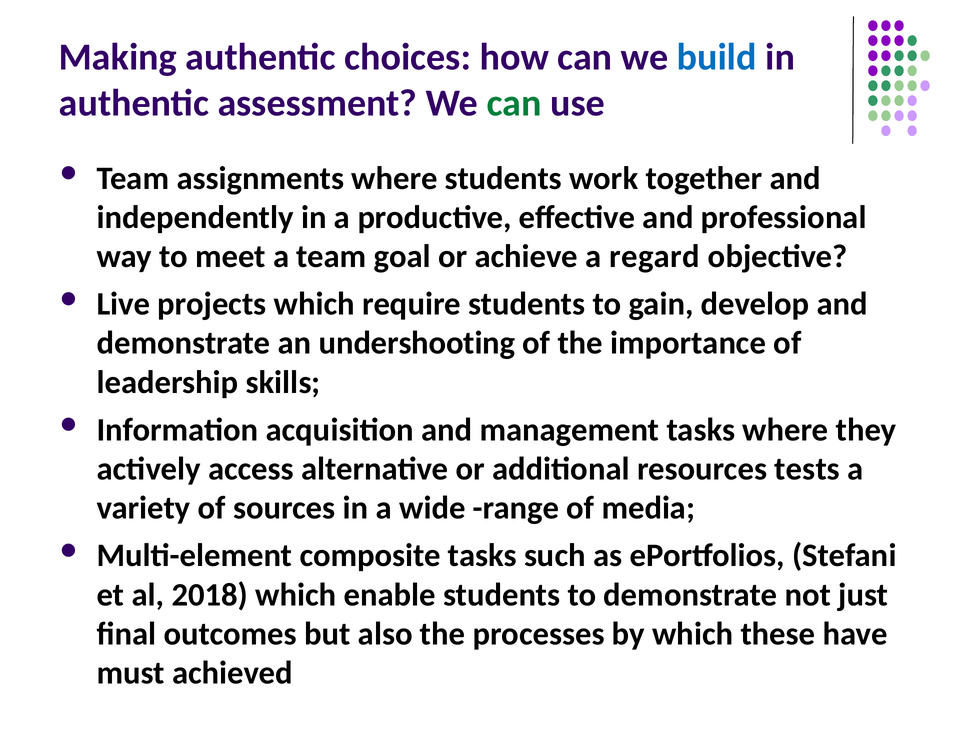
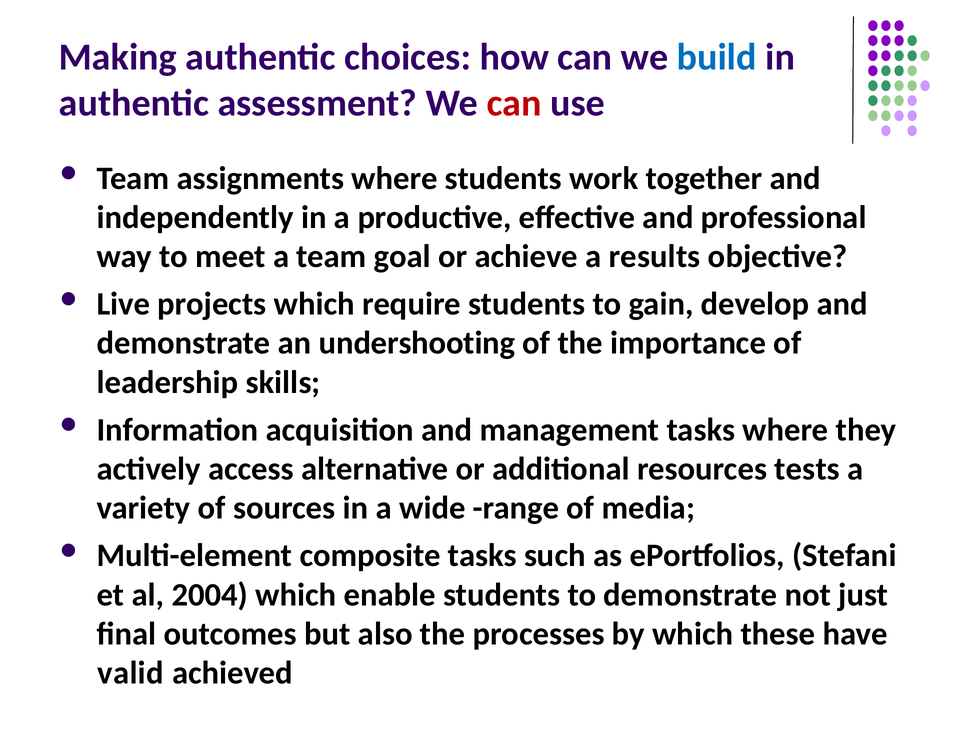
can colour: green -> red (514, 103)
regard: regard -> results (655, 257)
2018: 2018 -> 2004 (210, 595)
must: must -> valid (131, 673)
